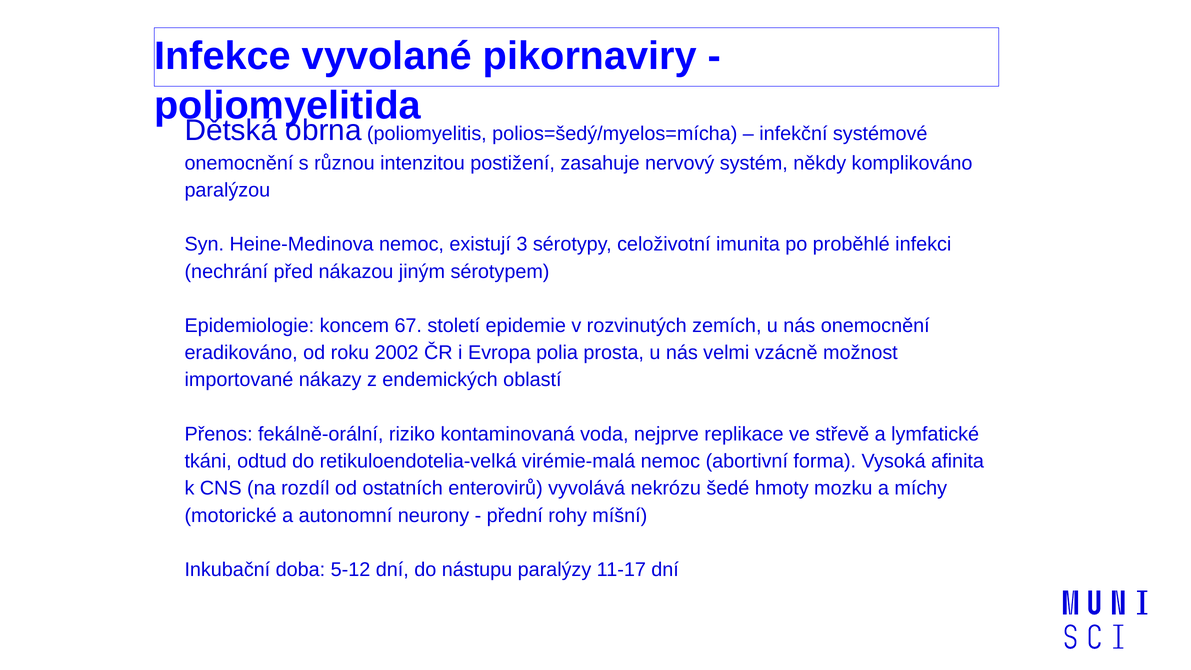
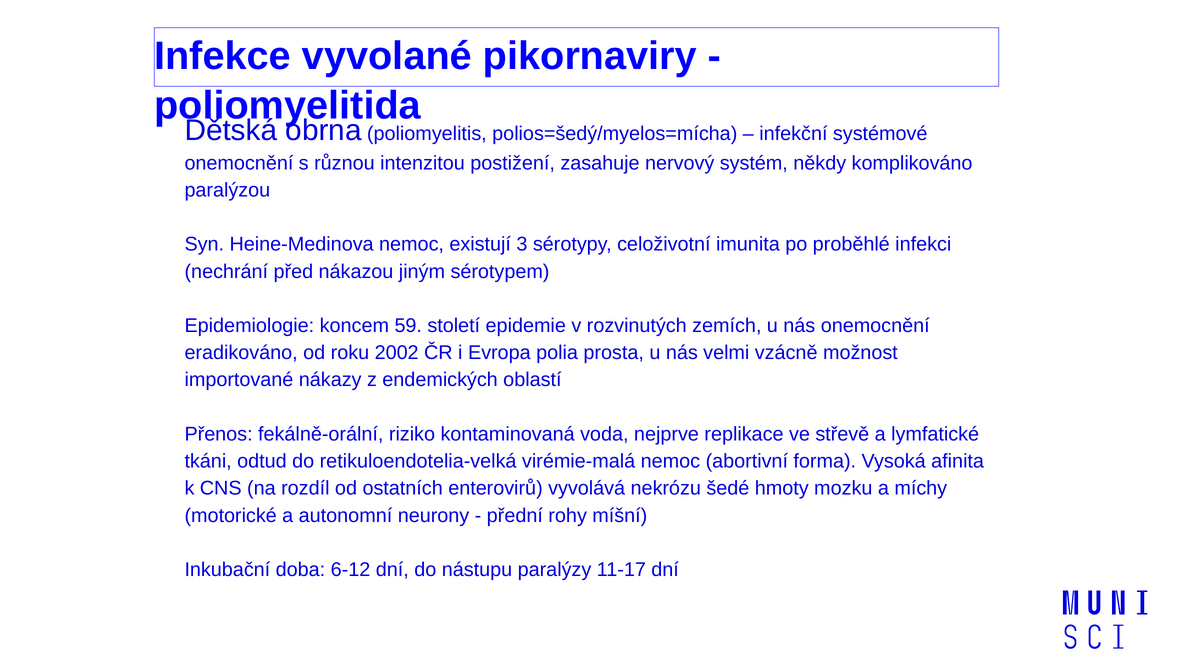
67: 67 -> 59 (408, 326)
5-12: 5-12 -> 6-12 (351, 570)
